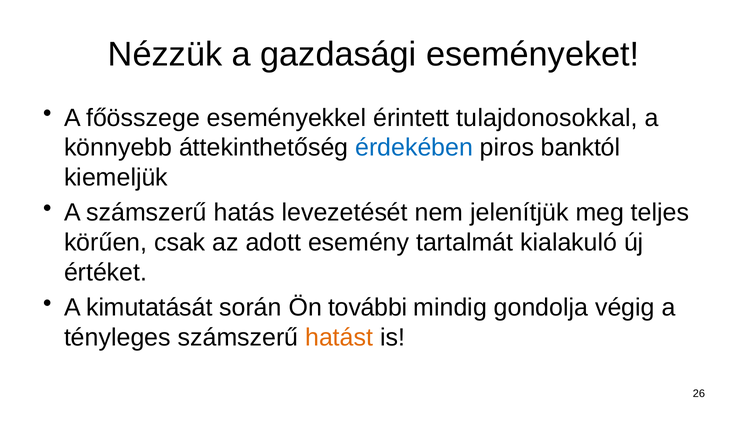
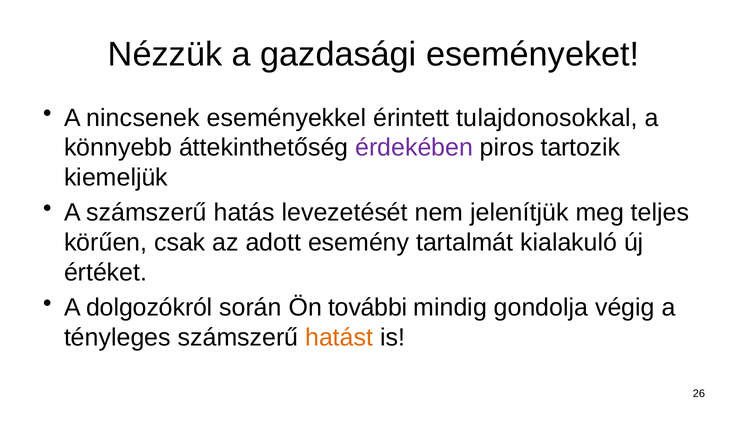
főösszege: főösszege -> nincsenek (143, 118)
érdekében colour: blue -> purple (414, 148)
banktól: banktól -> tartozik (580, 148)
kimutatását: kimutatását -> dolgozókról (149, 307)
